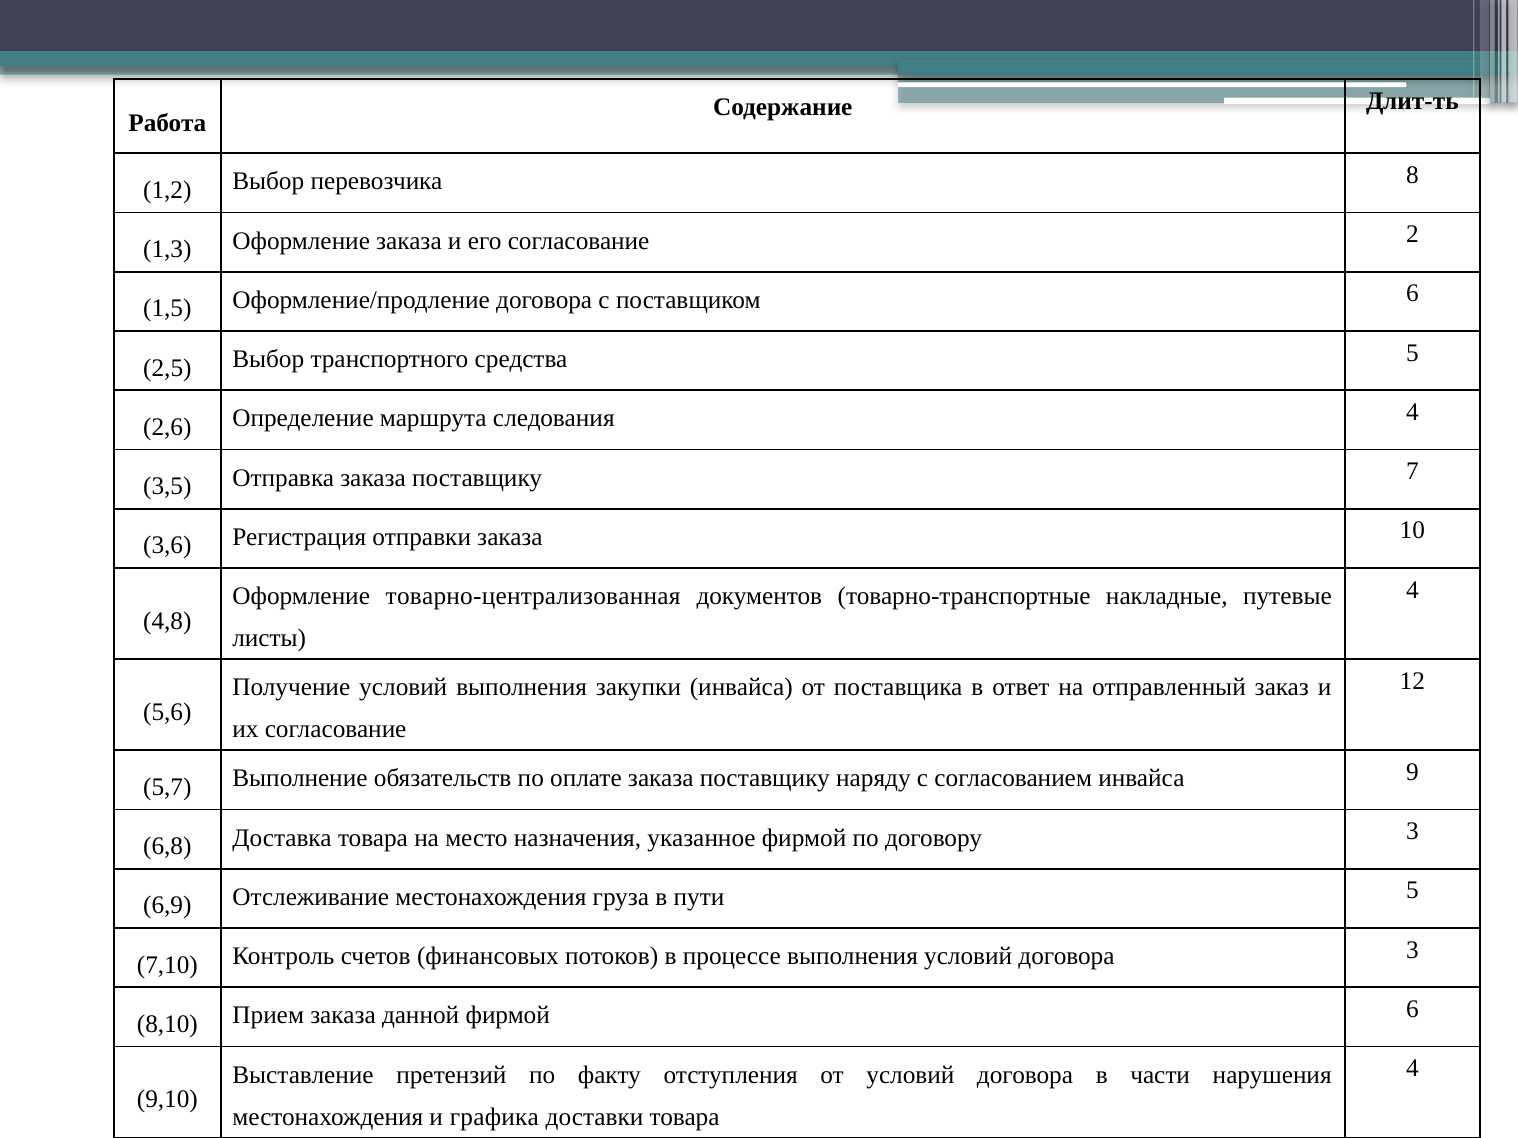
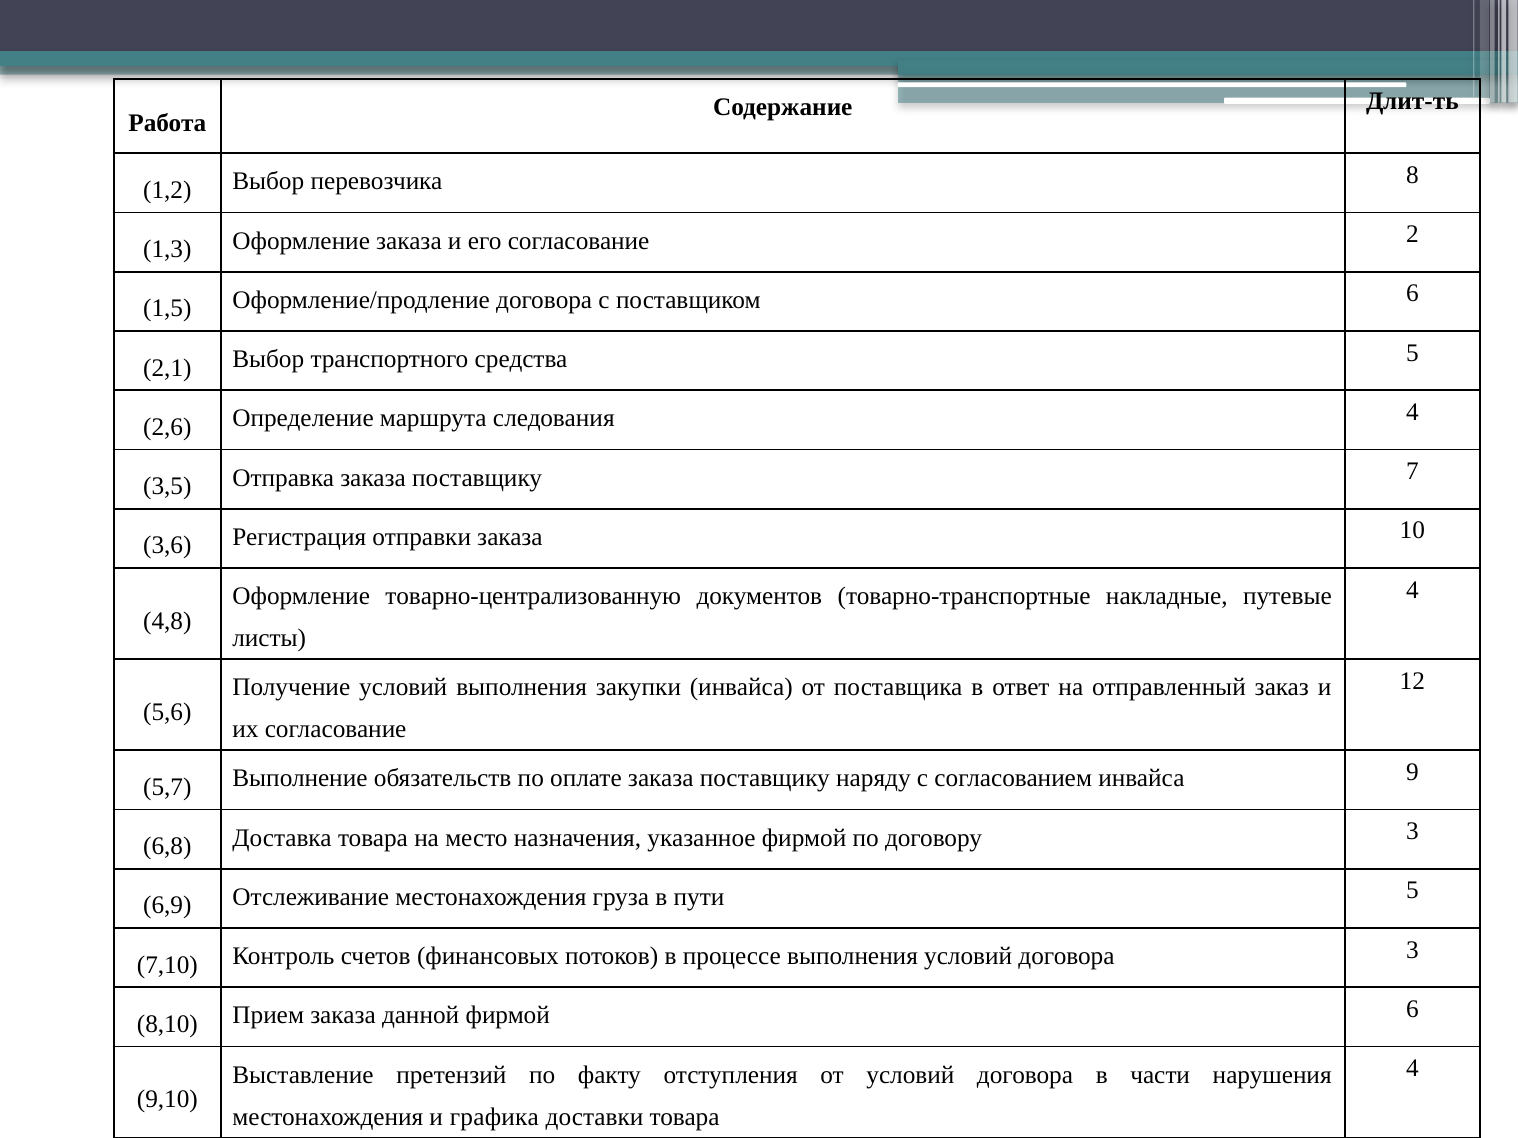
2,5: 2,5 -> 2,1 (167, 368)
товарно-централизованная: товарно-централизованная -> товарно-централизованную (533, 597)
